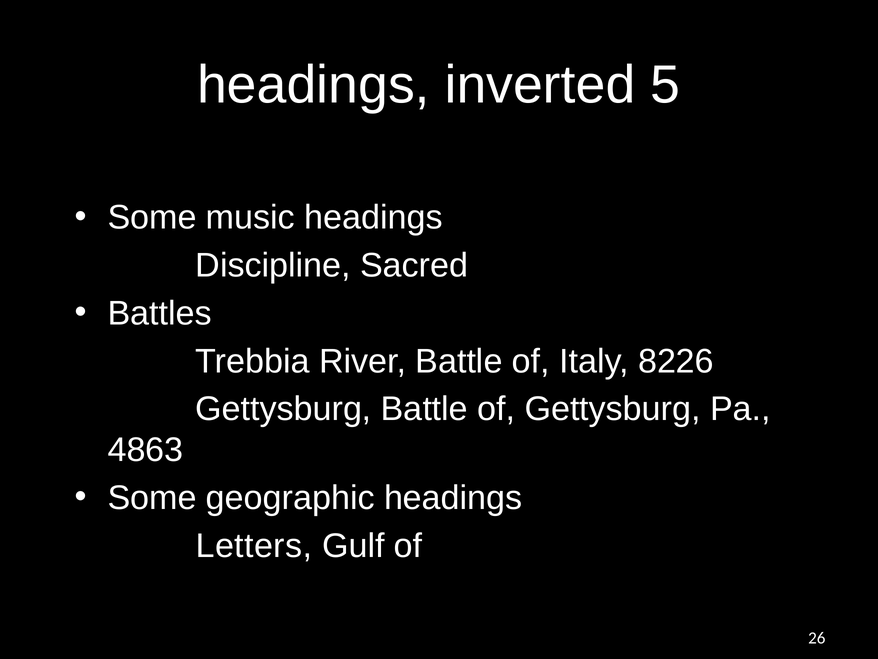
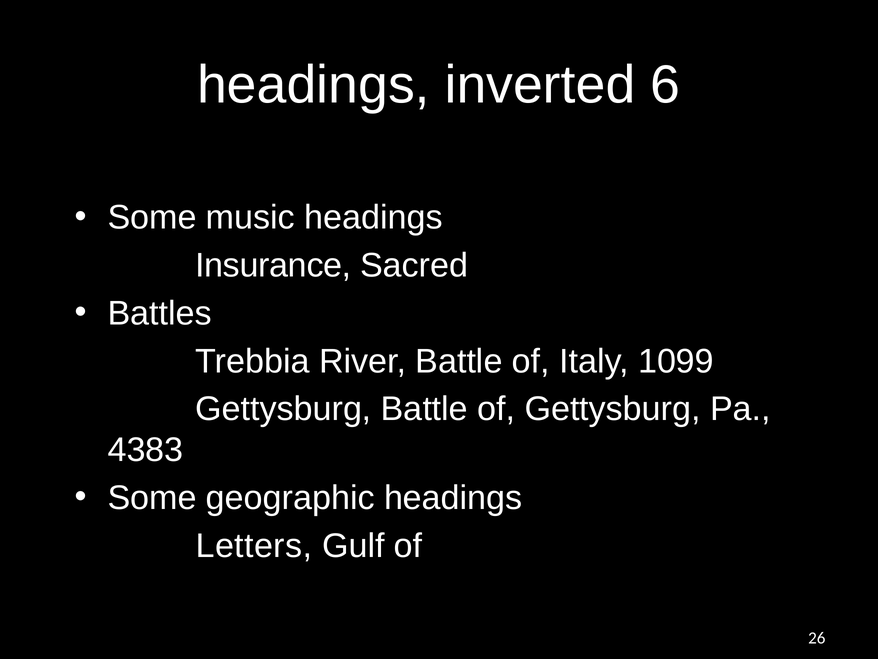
5: 5 -> 6 (665, 85)
Discipline: Discipline -> Insurance (273, 265)
8226: 8226 -> 1099 (676, 361)
4863: 4863 -> 4383 (145, 450)
